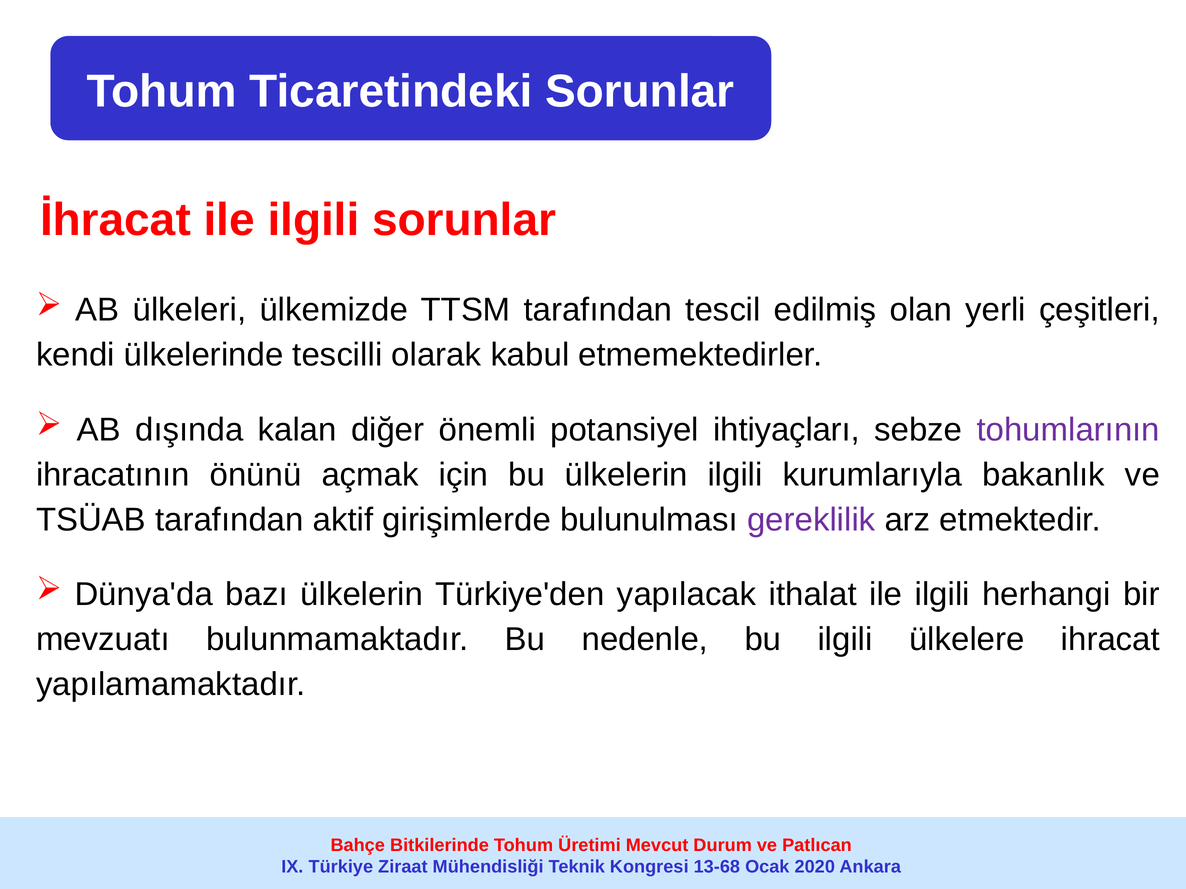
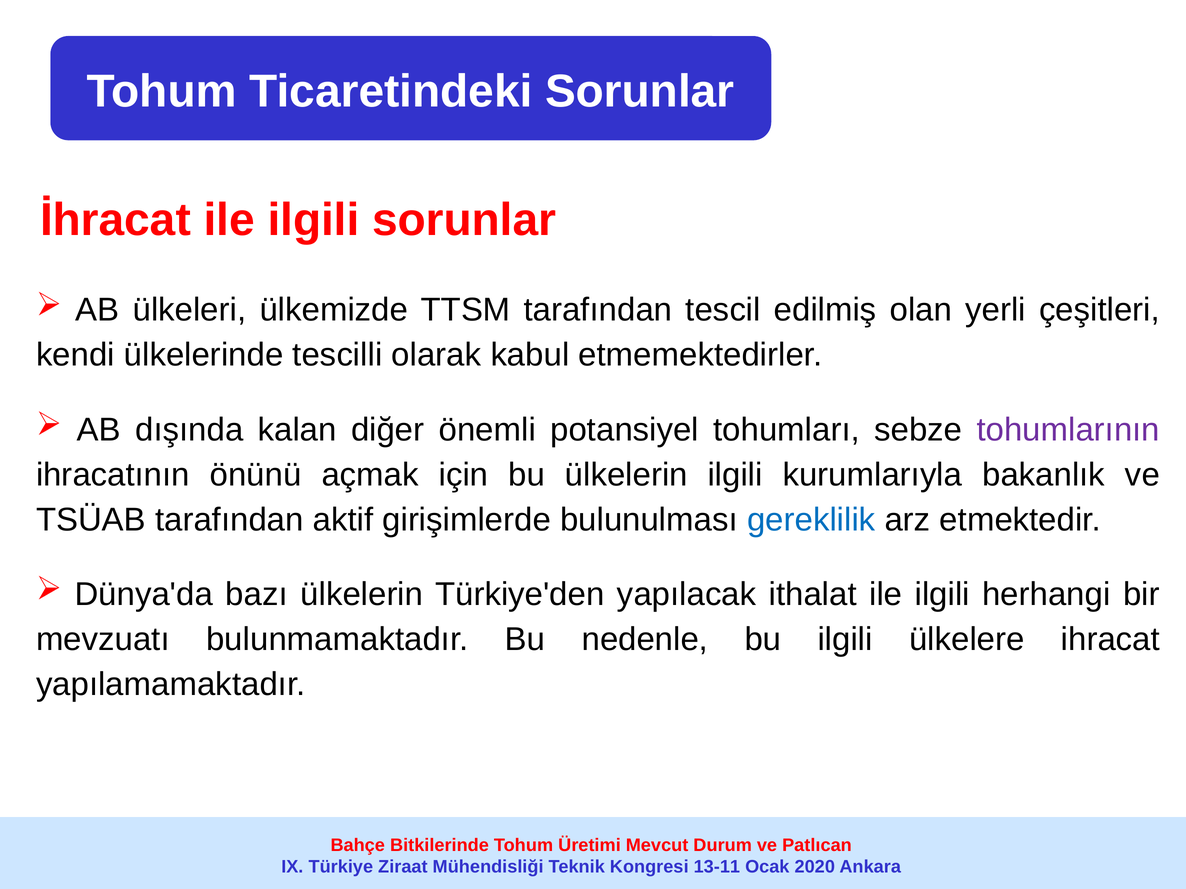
ihtiyaçları: ihtiyaçları -> tohumları (787, 430)
gereklilik colour: purple -> blue (811, 520)
13-68: 13-68 -> 13-11 (717, 867)
